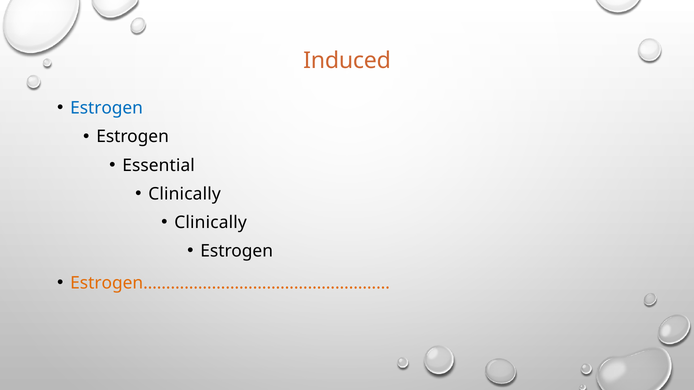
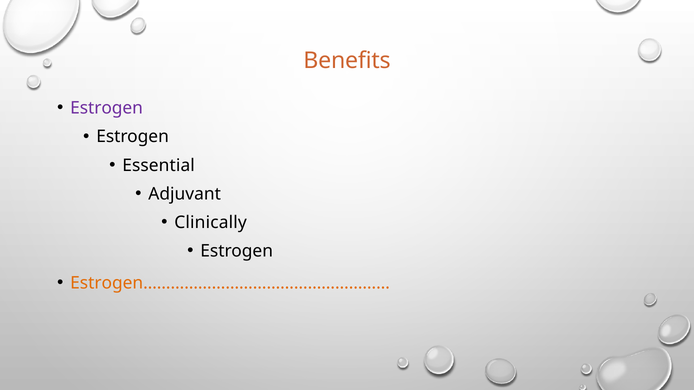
Induced: Induced -> Benefits (347, 61)
Estrogen colour: blue -> purple (107, 108)
Clinically: Clinically -> Adjuvant (185, 194)
